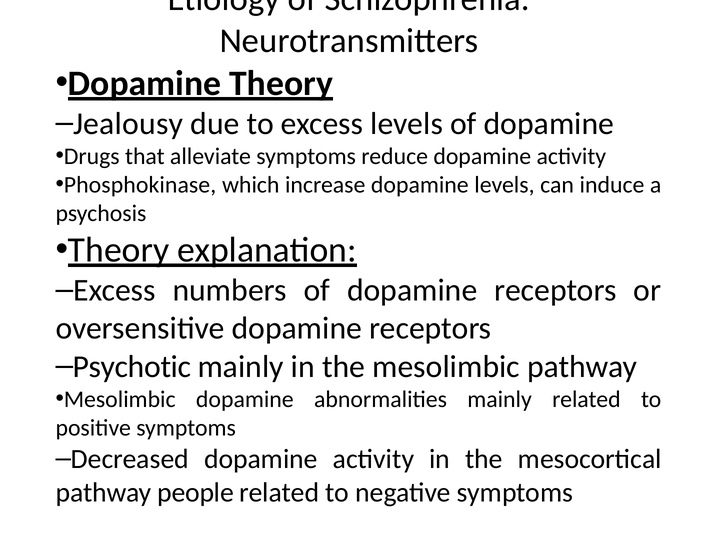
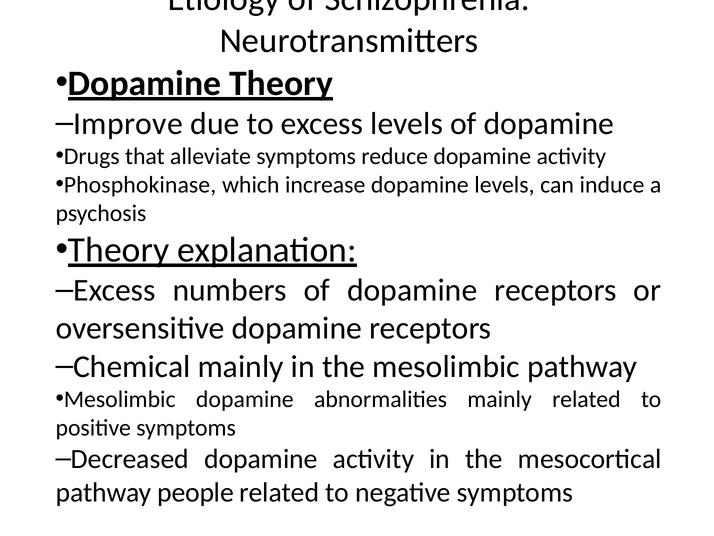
Jealousy: Jealousy -> Improve (128, 123)
Psychotic: Psychotic -> Chemical (132, 366)
